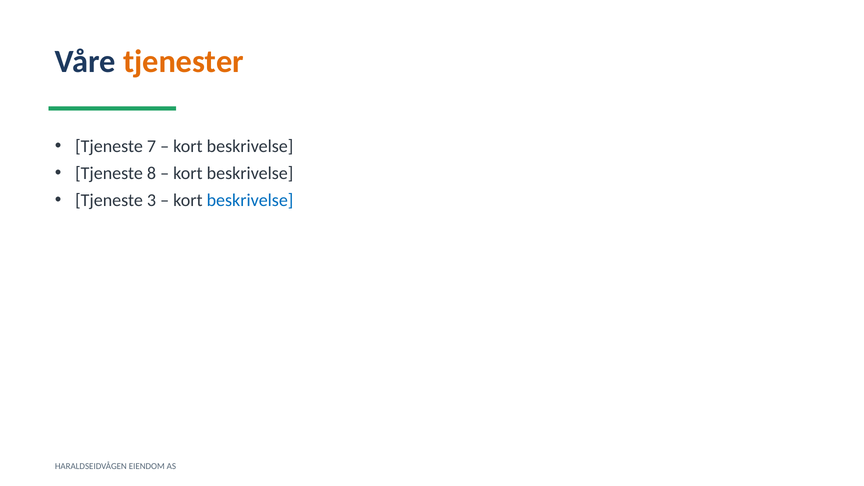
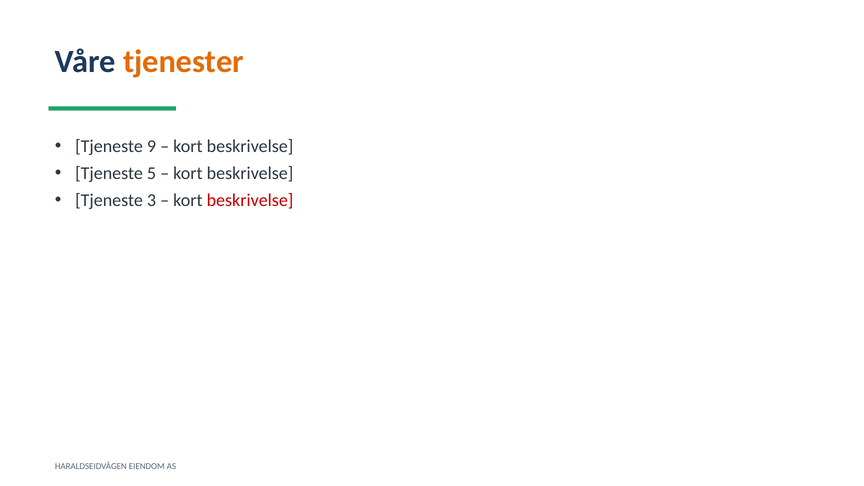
7: 7 -> 9 (151, 146)
8: 8 -> 5 (151, 173)
beskrivelse colour: blue -> red (250, 200)
